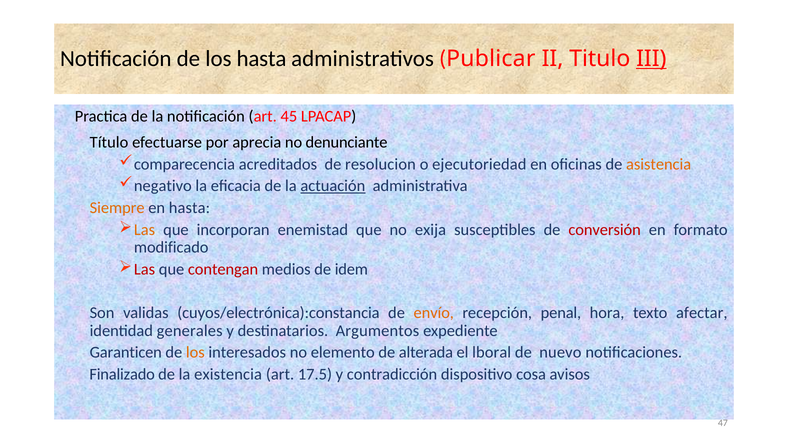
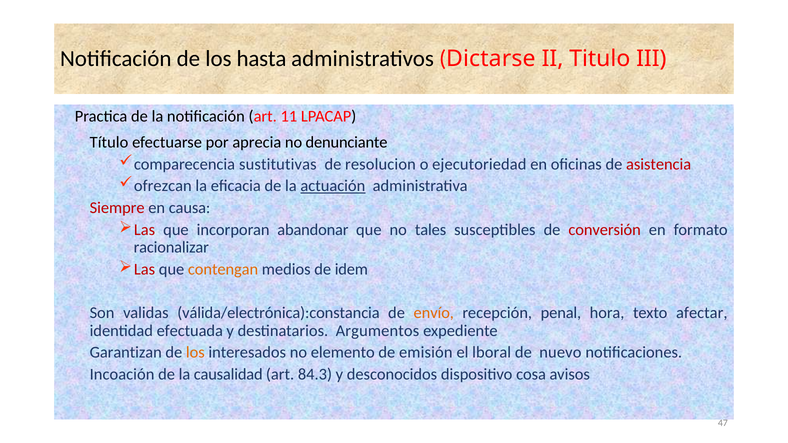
Publicar: Publicar -> Dictarse (491, 59)
III underline: present -> none (651, 59)
45: 45 -> 11 (289, 116)
acreditados: acreditados -> sustitutivas (278, 164)
asistencia colour: orange -> red (659, 164)
negativo: negativo -> ofrezcan (163, 186)
Siempre colour: orange -> red (117, 208)
en hasta: hasta -> causa (190, 208)
Las colour: orange -> red (145, 230)
enemistad: enemistad -> abandonar (313, 230)
exija: exija -> tales (431, 230)
modificado: modificado -> racionalizar (171, 247)
contengan colour: red -> orange (223, 269)
cuyos/electrónica):constancia: cuyos/electrónica):constancia -> válida/electrónica):constancia (278, 313)
generales: generales -> efectuada (190, 331)
Garanticen: Garanticen -> Garantizan (126, 353)
alterada: alterada -> emisión (426, 353)
Finalizado: Finalizado -> Incoación (122, 374)
existencia: existencia -> causalidad (228, 374)
17.5: 17.5 -> 84.3 (315, 374)
contradicción: contradicción -> desconocidos (392, 374)
